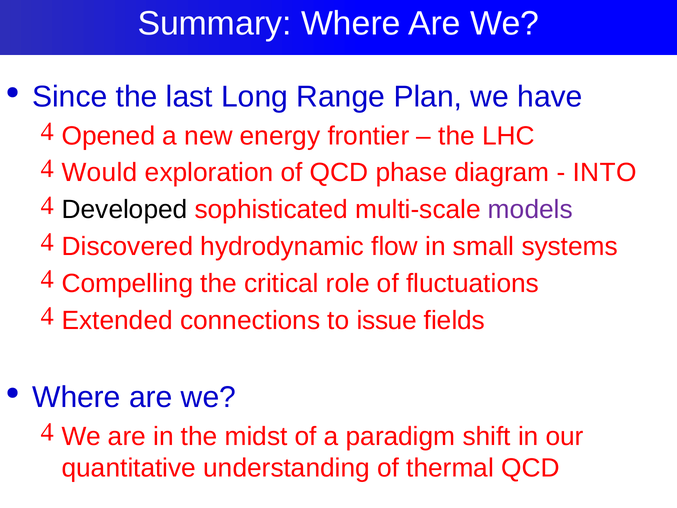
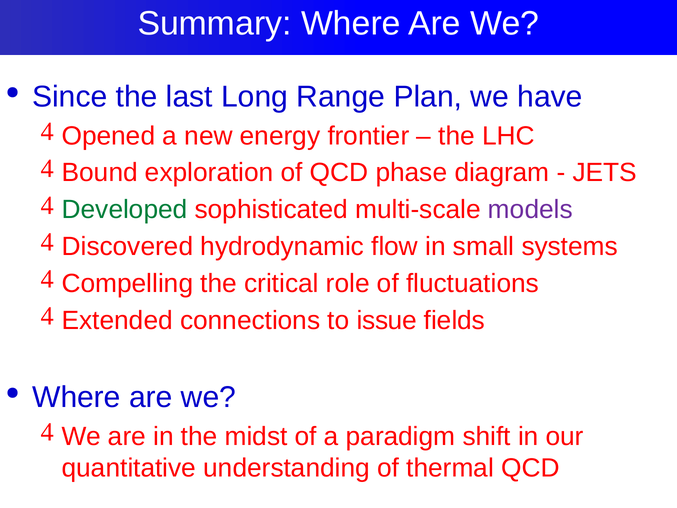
Would: Would -> Bound (100, 173)
INTO: INTO -> JETS (605, 173)
Developed colour: black -> green (125, 210)
